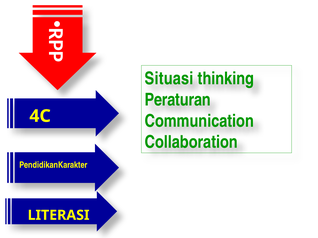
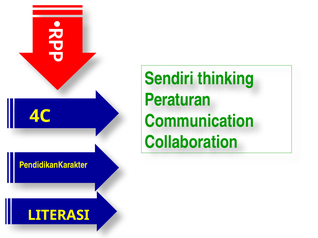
Situasi: Situasi -> Sendiri (169, 79)
